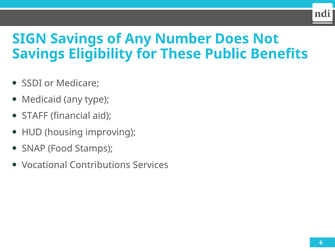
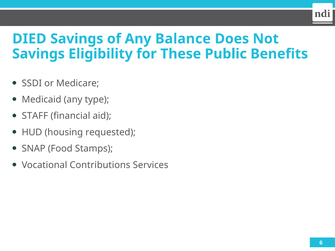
SIGN: SIGN -> DIED (29, 39)
Number: Number -> Balance (183, 39)
improving: improving -> requested (111, 132)
